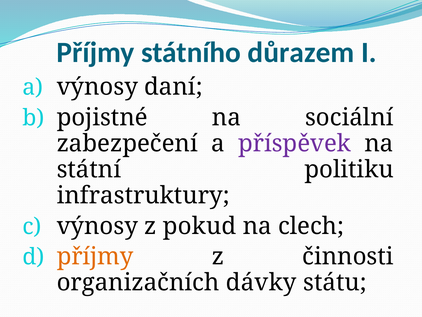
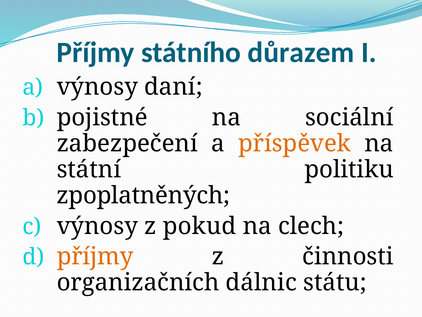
příspěvek colour: purple -> orange (295, 143)
infrastruktury: infrastruktury -> zpoplatněných (143, 195)
dávky: dávky -> dálnic (261, 282)
